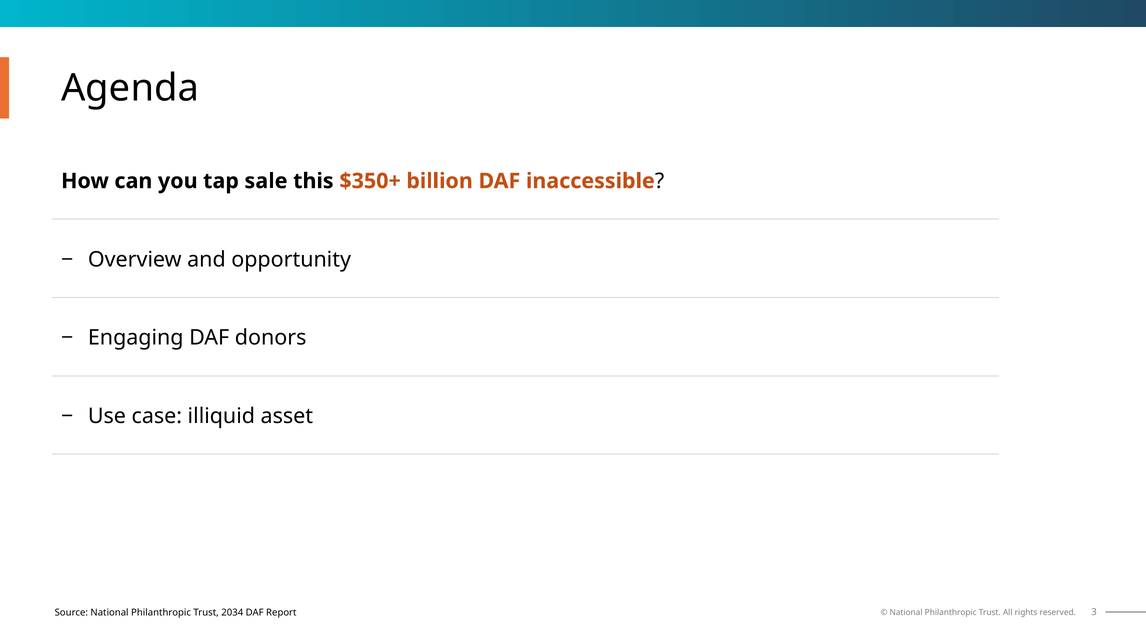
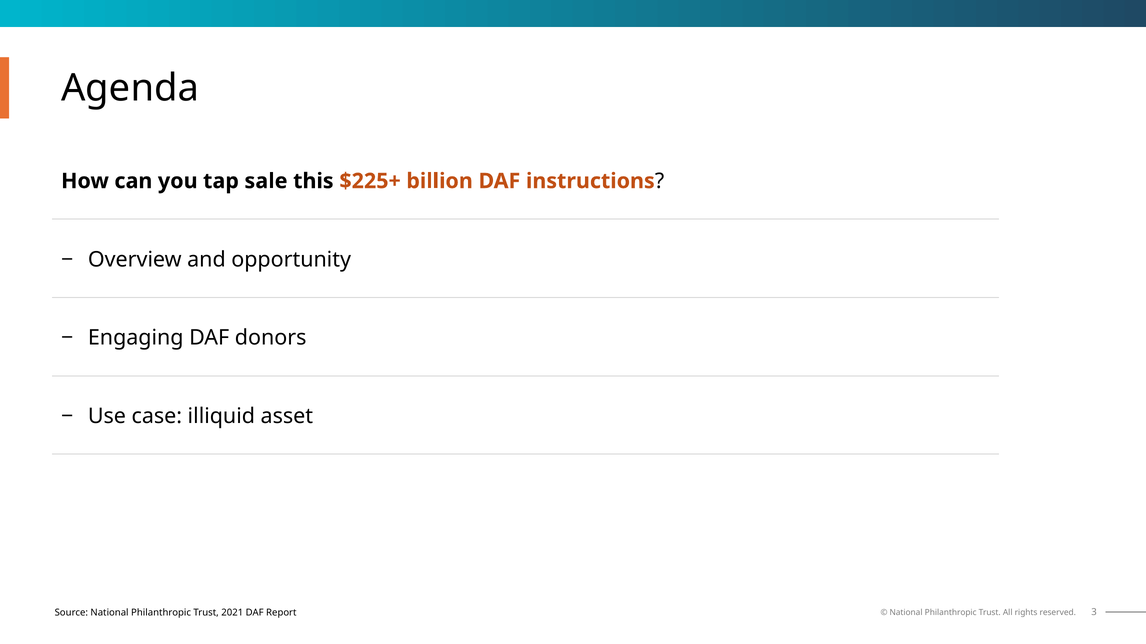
$350+: $350+ -> $225+ (370, 181)
inaccessible: inaccessible -> instructions (590, 181)
2034: 2034 -> 2021 (232, 613)
